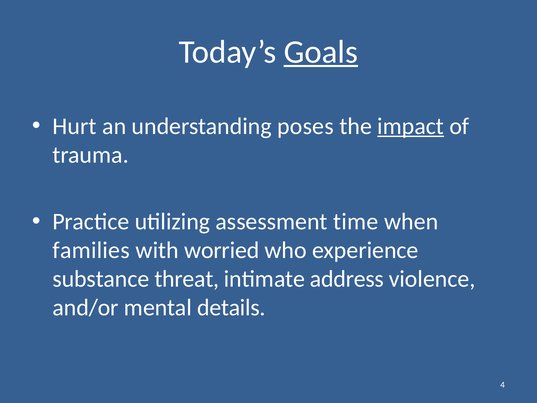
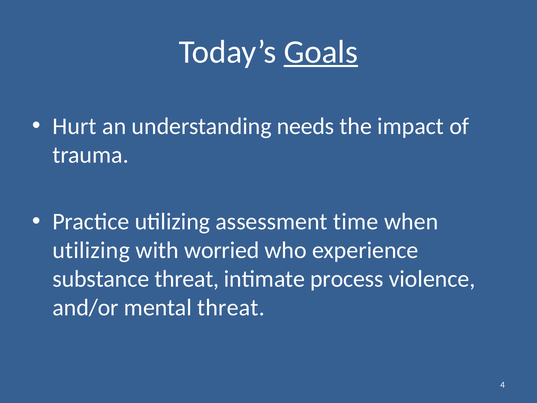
poses: poses -> needs (306, 126)
impact underline: present -> none (411, 126)
families: families -> utilizing (91, 250)
address: address -> process (347, 279)
mental details: details -> threat (231, 308)
